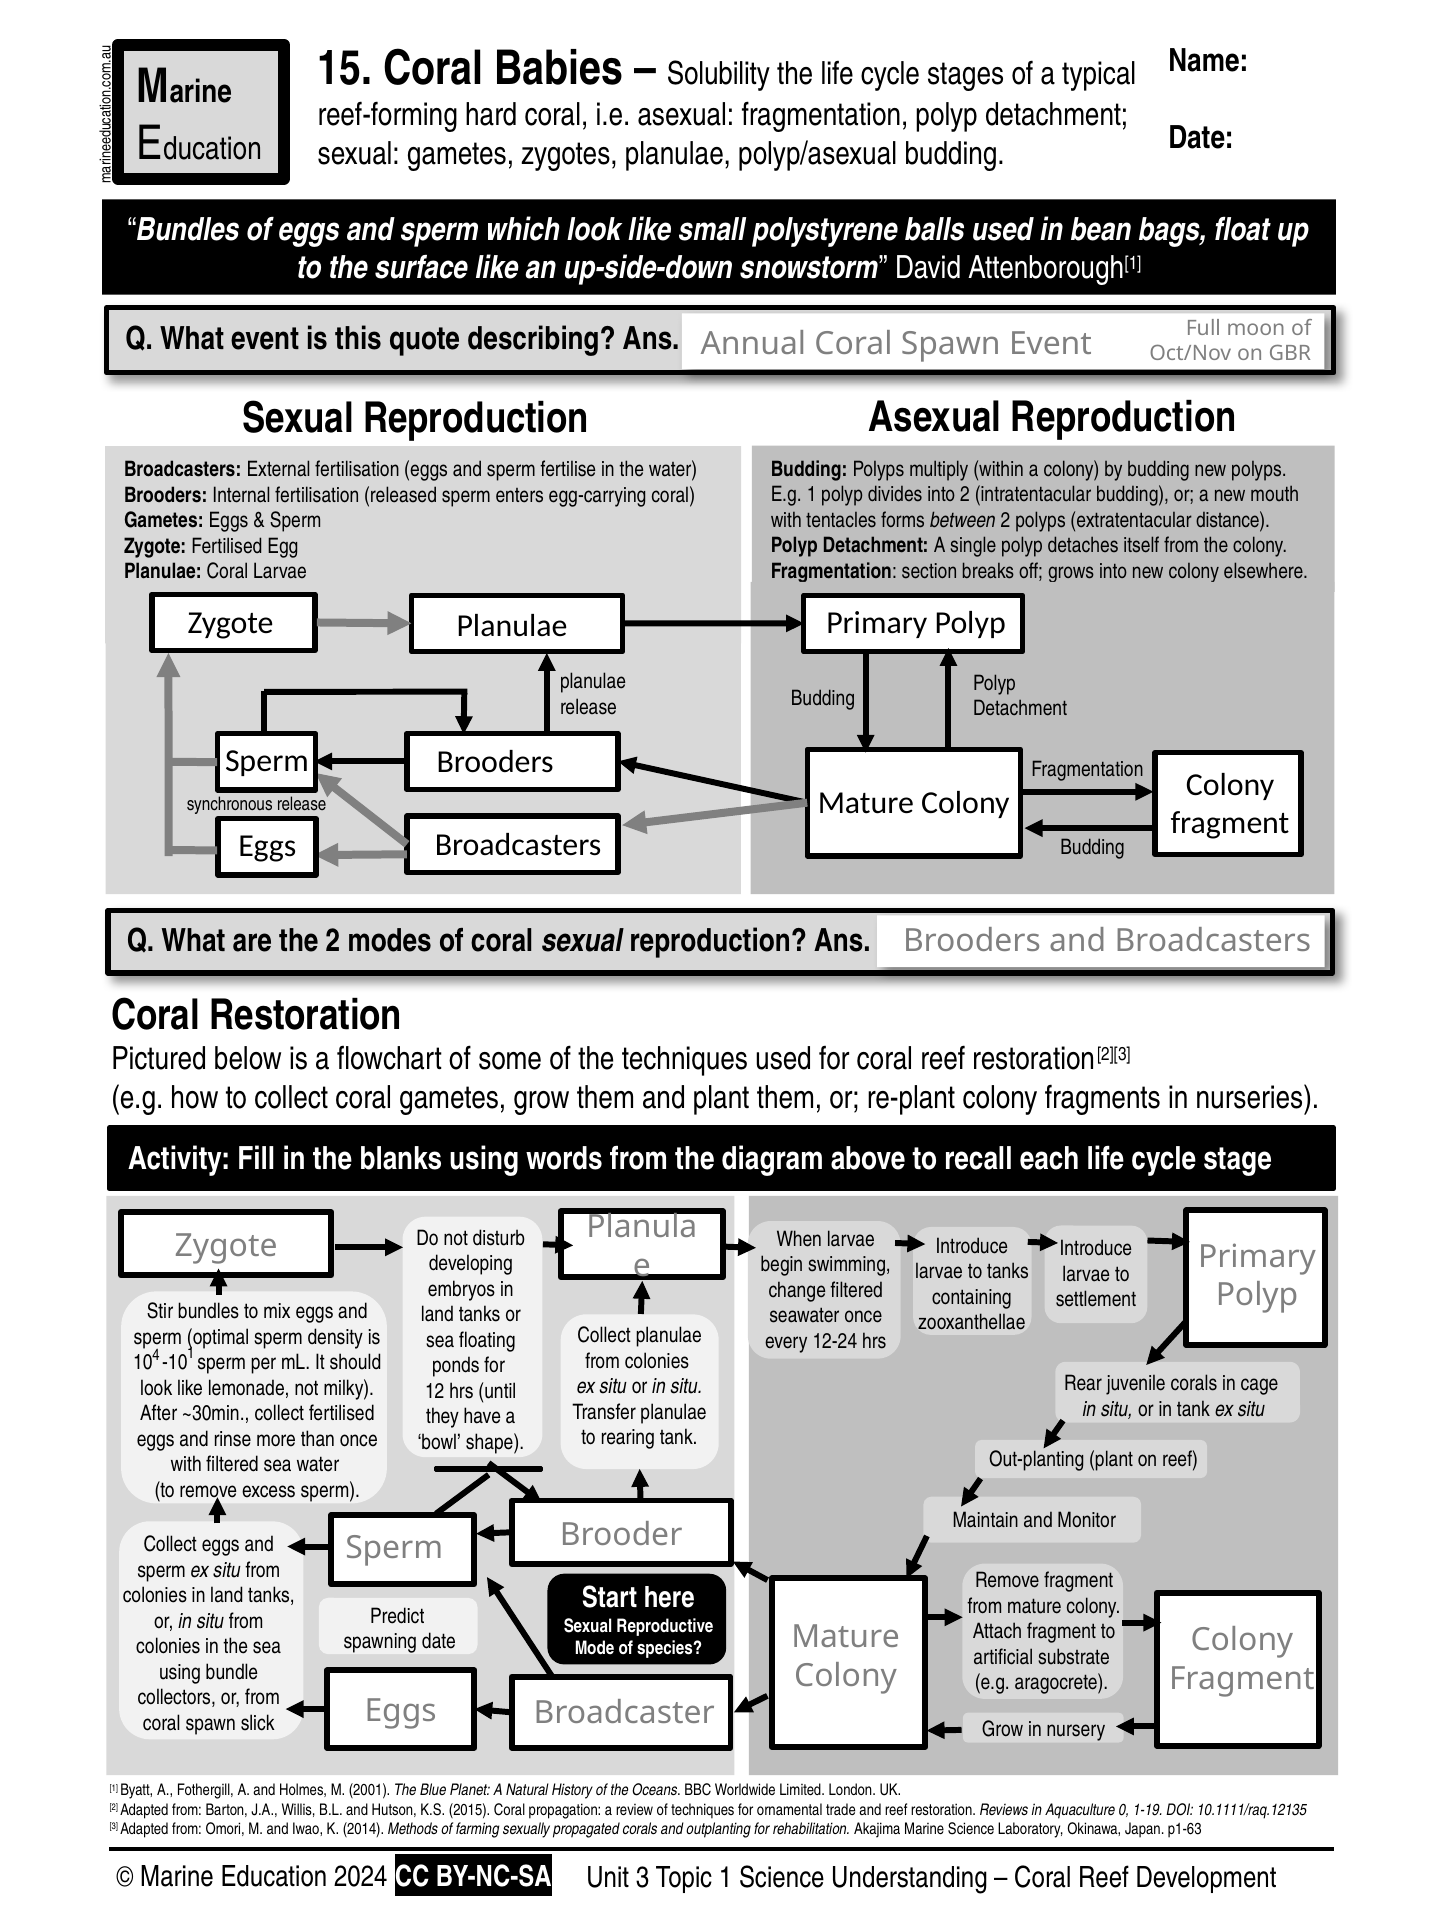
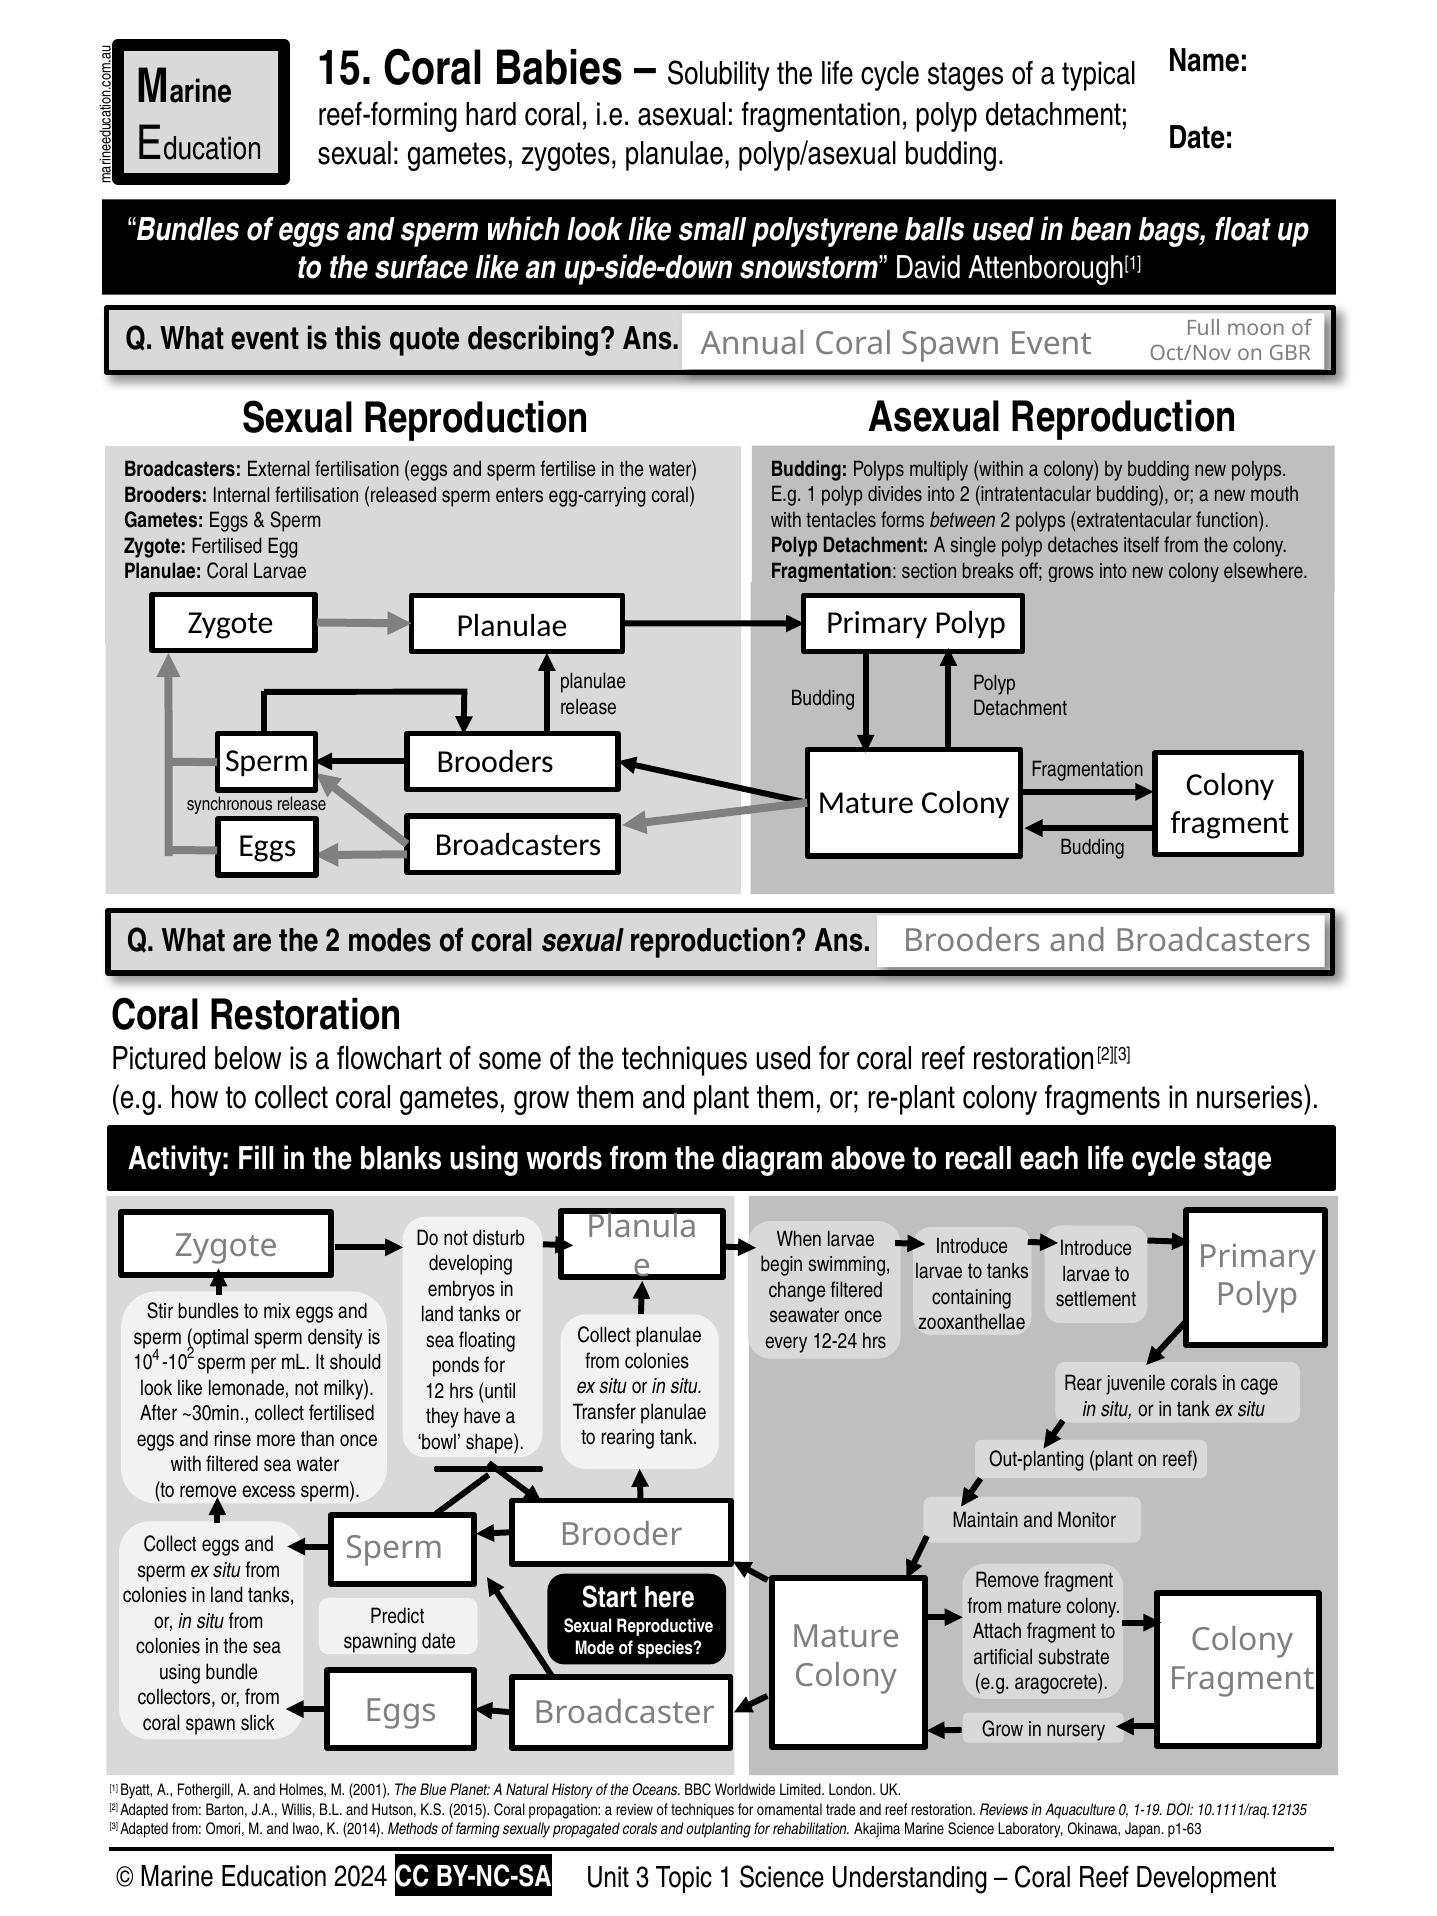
distance: distance -> function (1233, 520)
4 1: 1 -> 2 (191, 1353)
